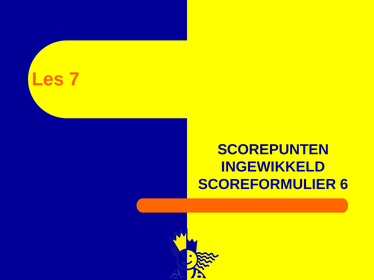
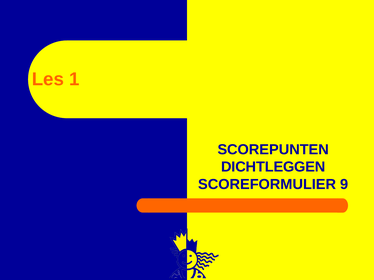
7: 7 -> 1 (74, 79)
INGEWIKKELD: INGEWIKKELD -> DICHTLEGGEN (273, 167)
6: 6 -> 9 (344, 185)
